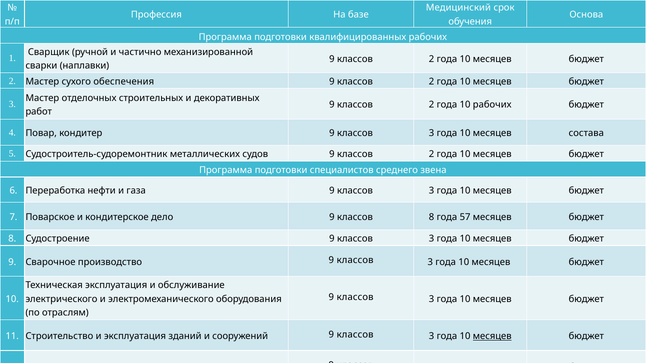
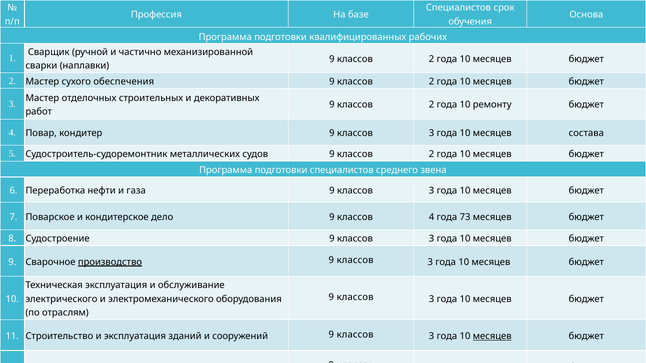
Медицинский: Медицинский -> Специалистов (458, 8)
10 рабочих: рабочих -> ремонту (492, 105)
классов 8: 8 -> 4 (432, 217)
57: 57 -> 73 (465, 217)
производство underline: none -> present (110, 262)
